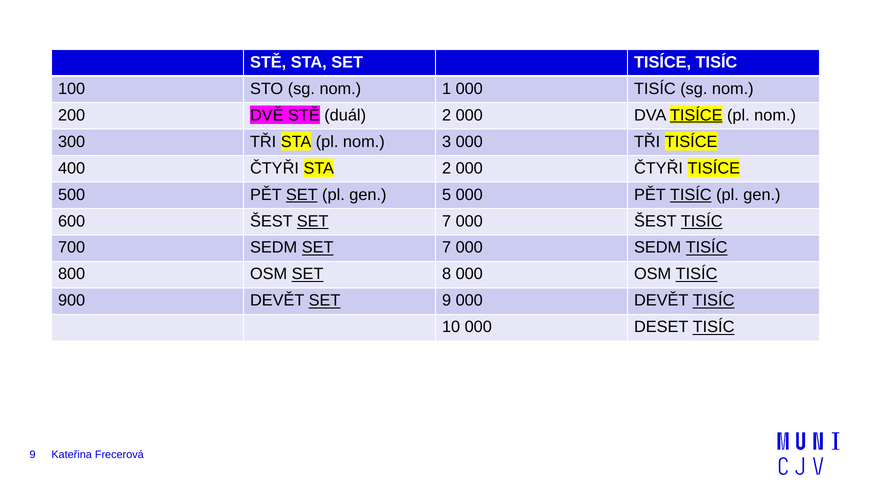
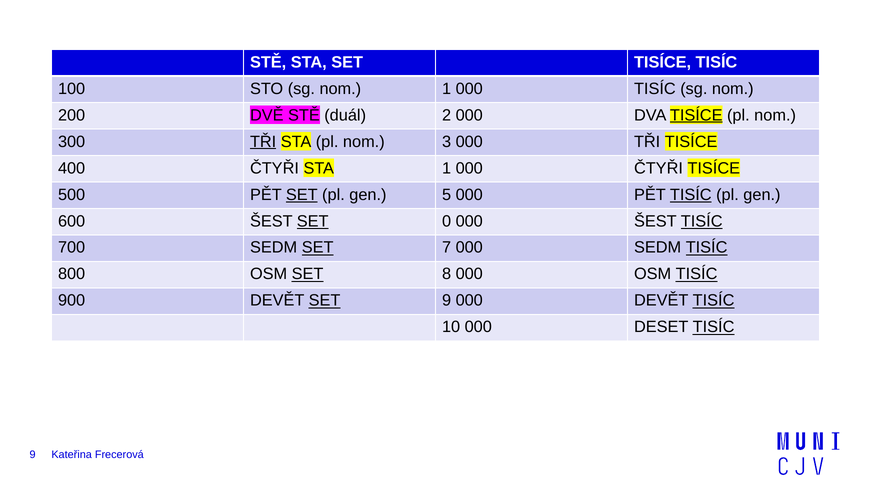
TŘI underline: none -> present (263, 142)
STA 2: 2 -> 1 (447, 168)
ŠEST SET 7: 7 -> 0 (447, 221)
